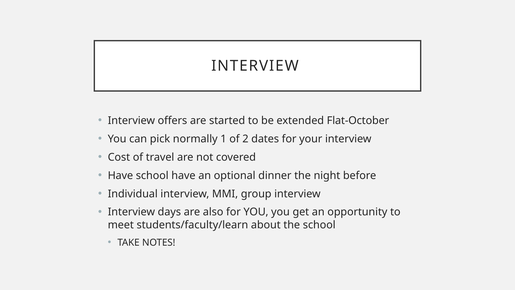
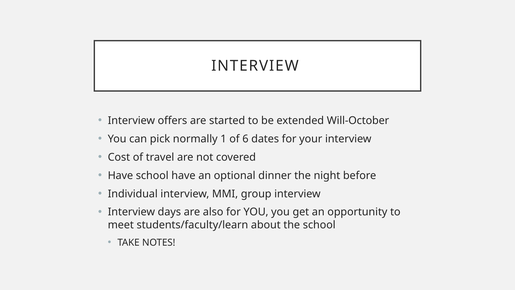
Flat-October: Flat-October -> Will-October (358, 121)
2: 2 -> 6 (245, 139)
